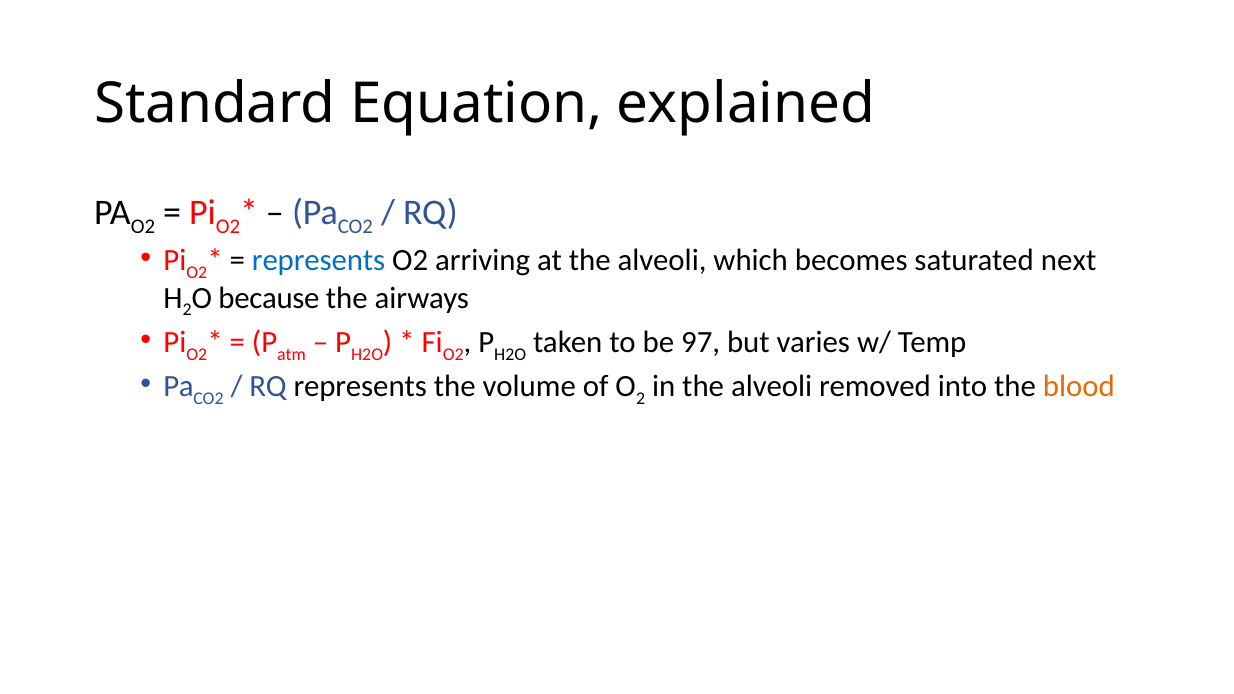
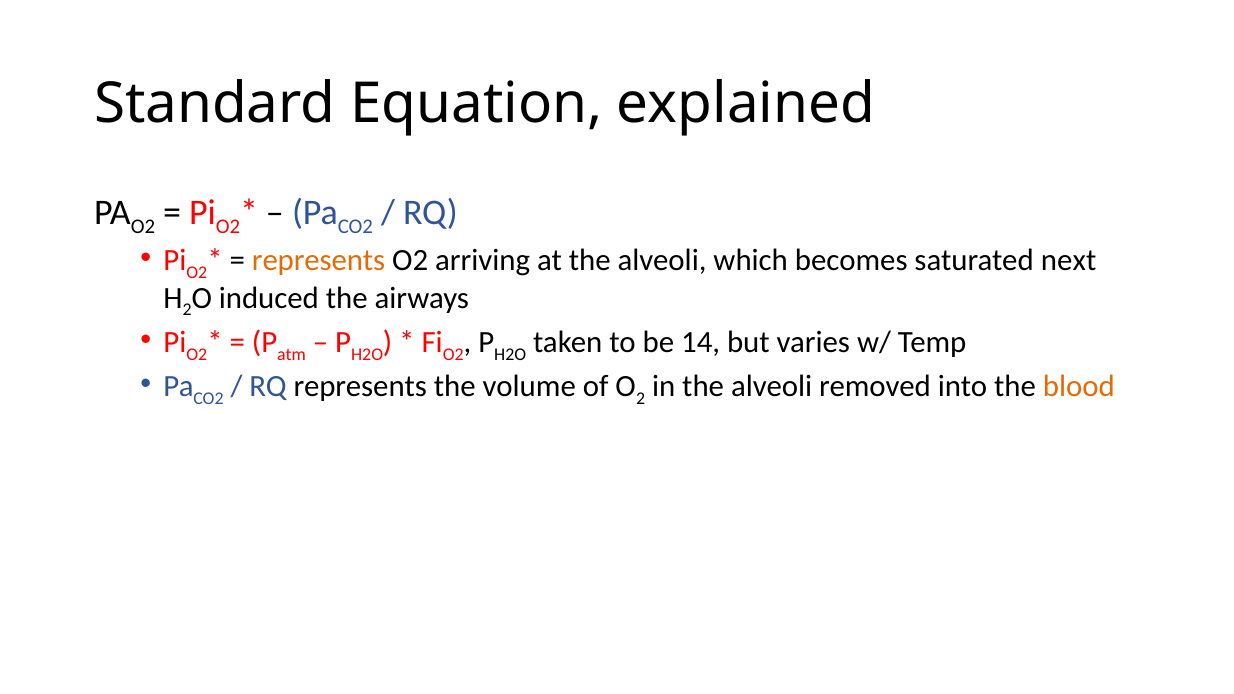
represents colour: blue -> orange (319, 260)
because: because -> induced (269, 298)
97: 97 -> 14 (701, 342)
